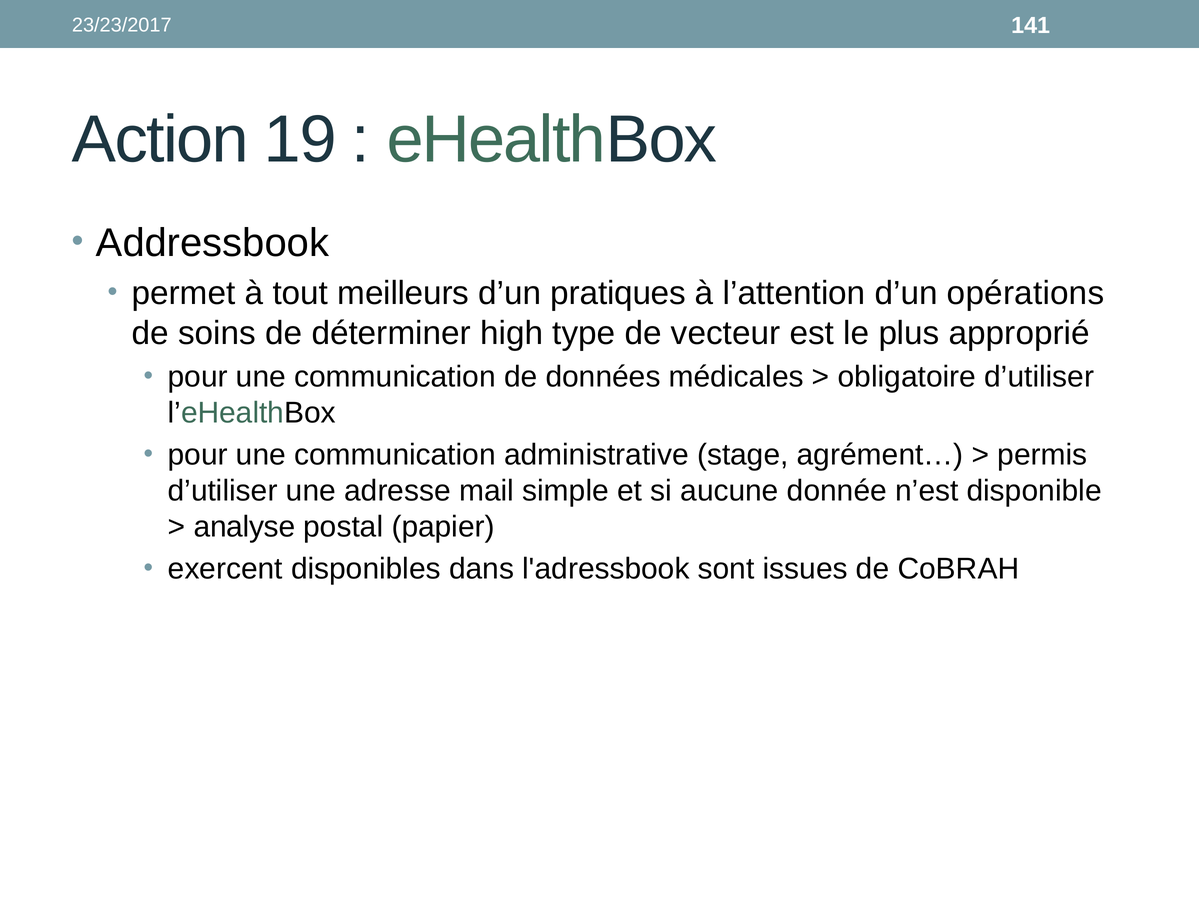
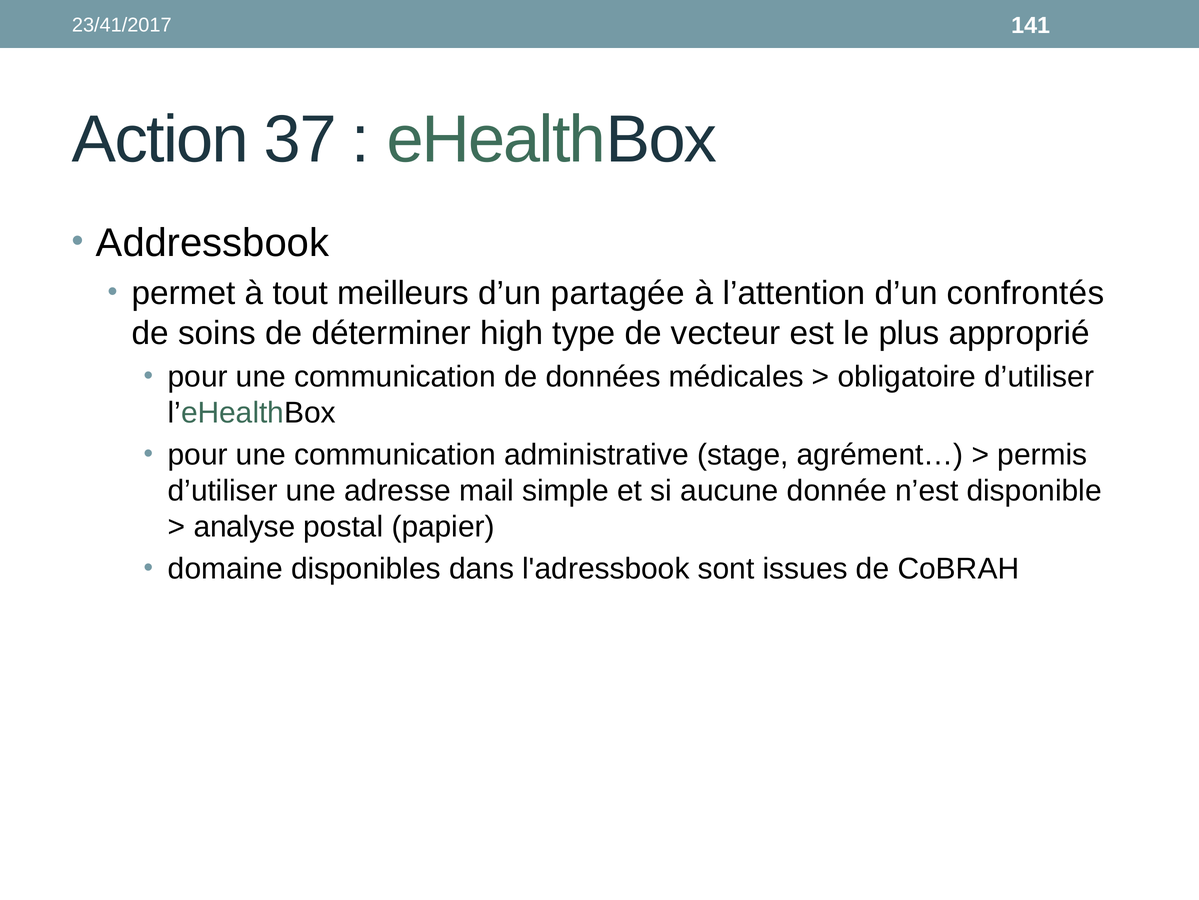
23/23/2017: 23/23/2017 -> 23/41/2017 (122, 25)
19: 19 -> 37 (300, 140)
pratiques: pratiques -> partagée (618, 293)
opérations: opérations -> confrontés (1026, 293)
exercent: exercent -> domaine (225, 568)
